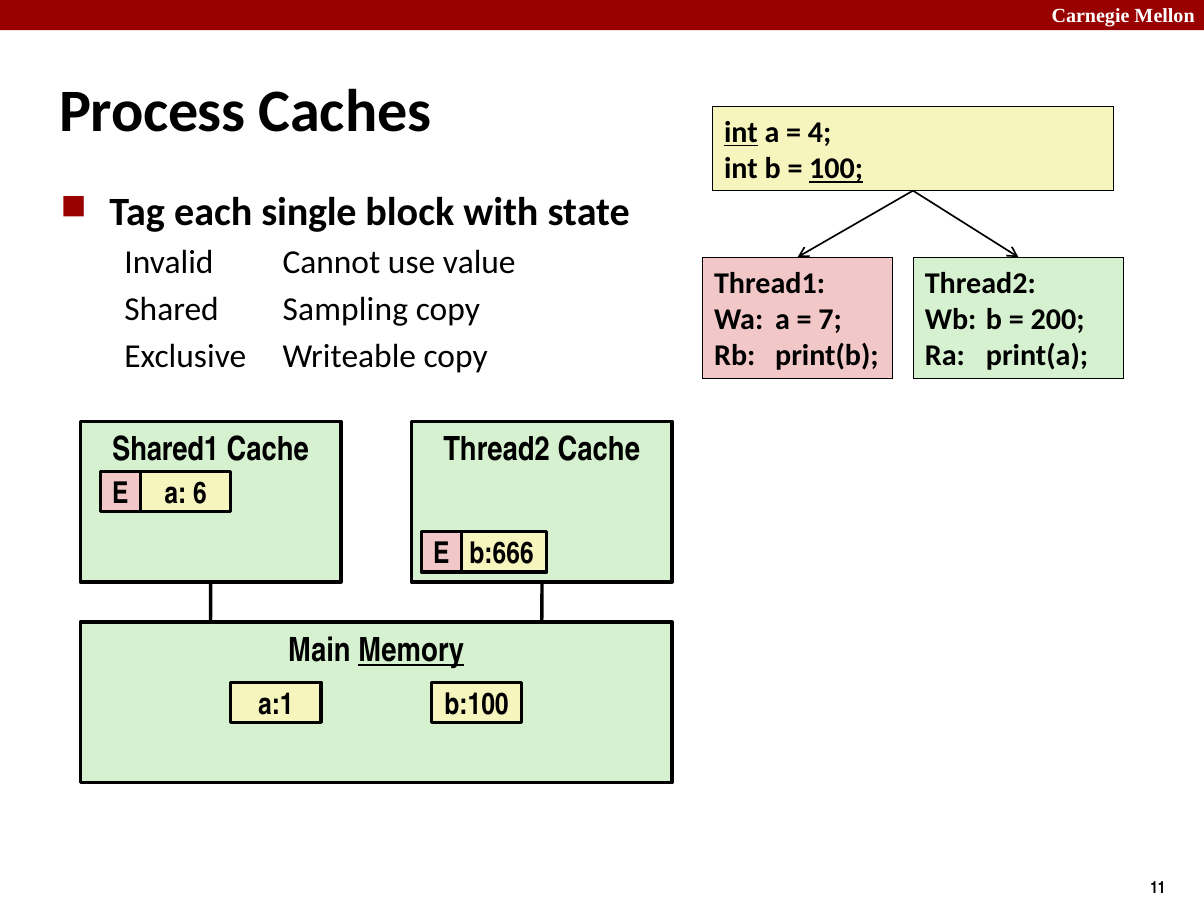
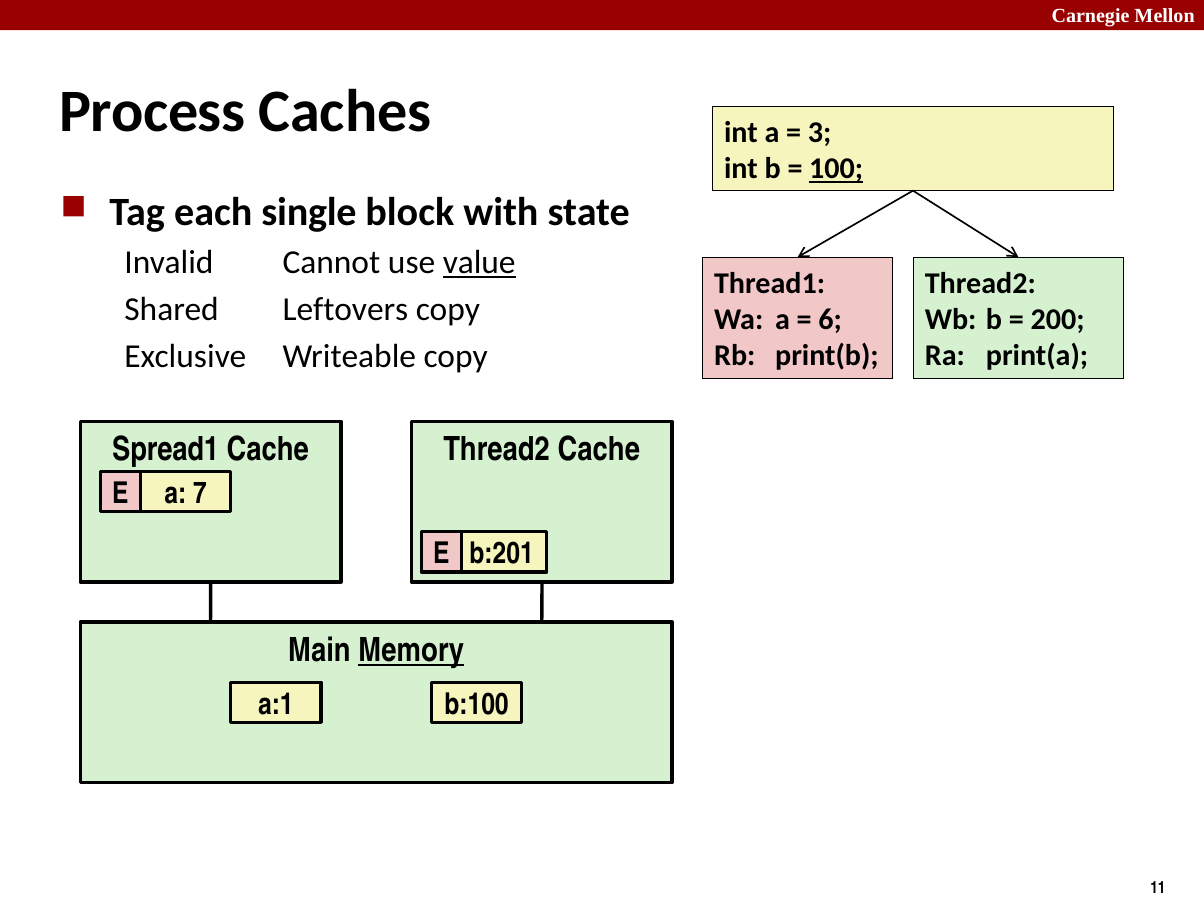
int underline: present -> none (741, 133)
4: 4 -> 3 (820, 133)
value underline: none -> present (479, 263)
Sampling: Sampling -> Leftovers (345, 309)
7: 7 -> 6 (830, 319)
Shared1: Shared1 -> Spread1 (166, 450)
6: 6 -> 7 (200, 494)
b:666: b:666 -> b:201 (502, 554)
